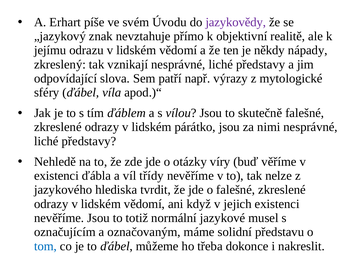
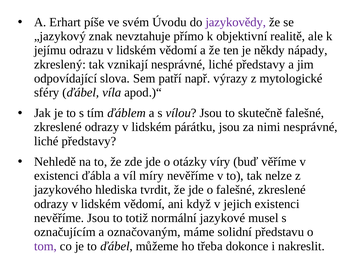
párátko: párátko -> párátku (195, 127)
třídy: třídy -> míry (152, 176)
tom colour: blue -> purple (45, 247)
